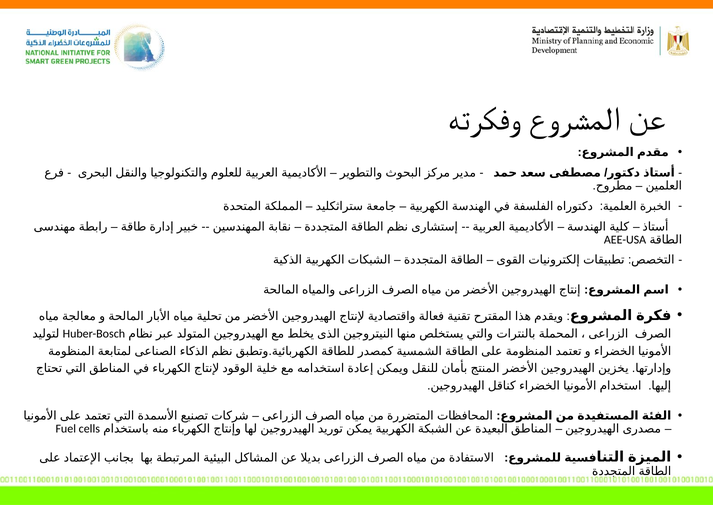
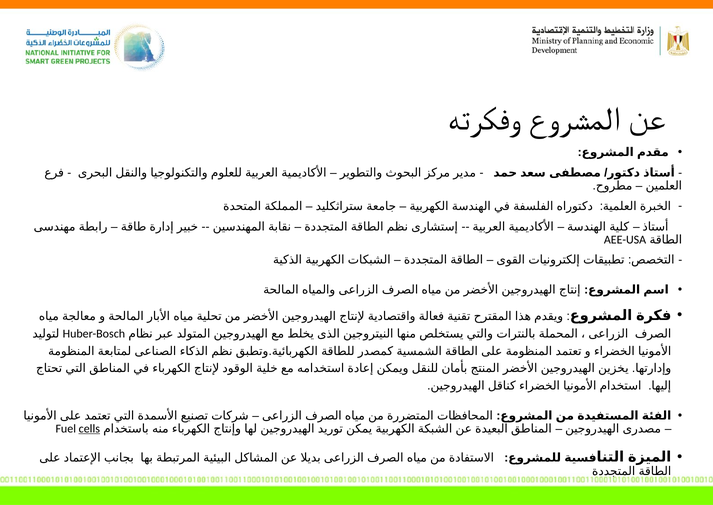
cells underline: none -> present (89, 428)
